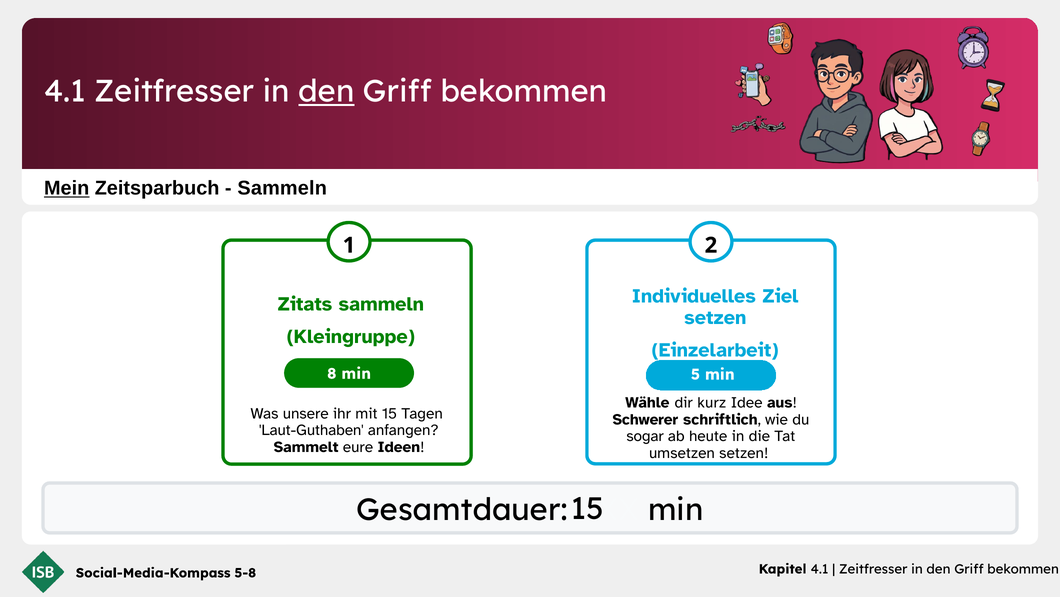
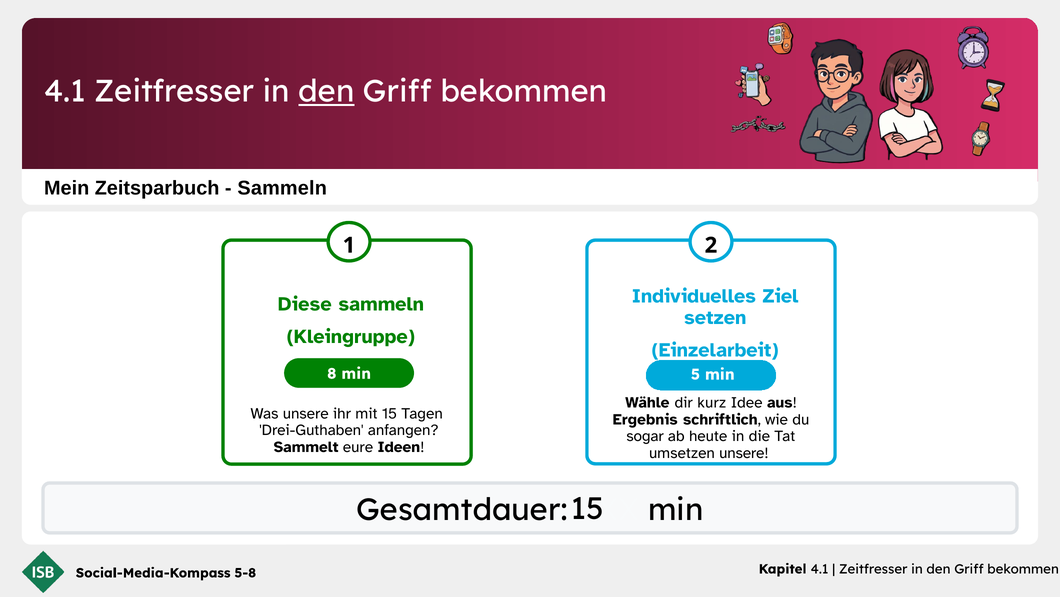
Mein underline: present -> none (67, 188)
Zitats: Zitats -> Diese (305, 304)
Schwerer: Schwerer -> Ergebnis (645, 419)
Laut-Guthaben: Laut-Guthaben -> Drei-Guthaben (311, 430)
umsetzen setzen: setzen -> unsere (744, 452)
